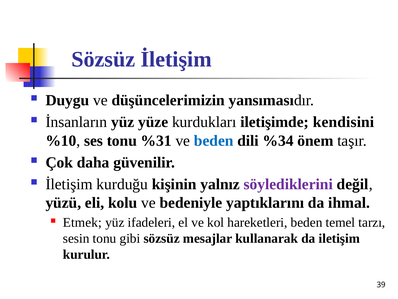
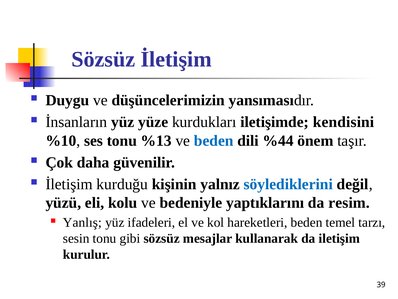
%31: %31 -> %13 (156, 140)
%34: %34 -> %44 (278, 140)
söylediklerini colour: purple -> blue (288, 184)
ihmal: ihmal -> resim (349, 202)
Etmek: Etmek -> Yanlış (82, 222)
